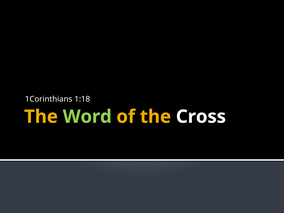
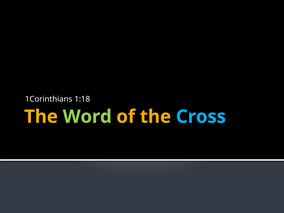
Cross colour: white -> light blue (201, 117)
